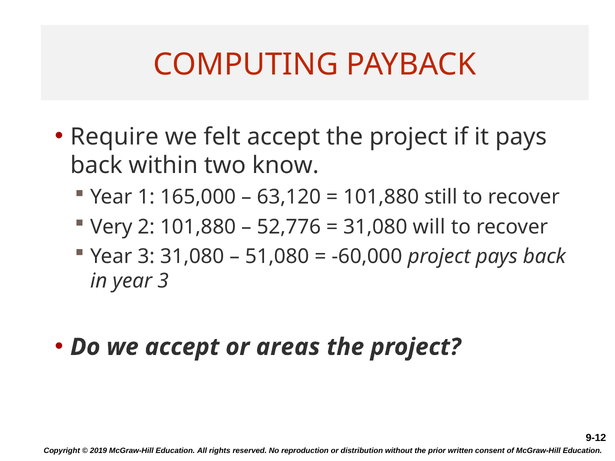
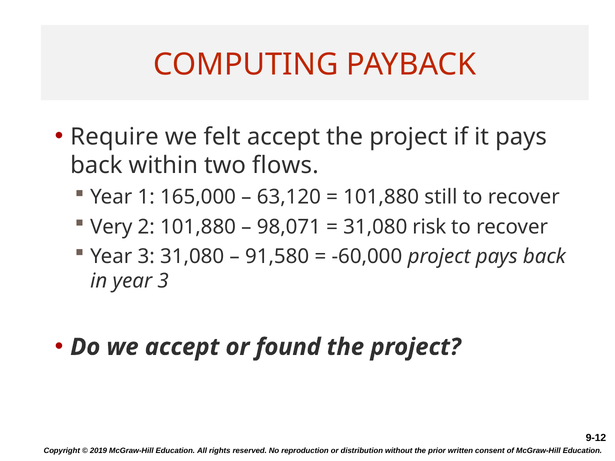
know: know -> flows (285, 166)
52,776: 52,776 -> 98,071 (289, 227)
will: will -> risk (429, 227)
51,080: 51,080 -> 91,580 (277, 257)
areas: areas -> found (288, 347)
